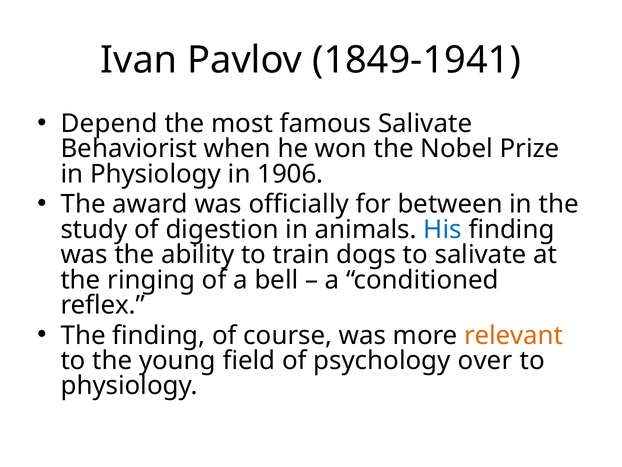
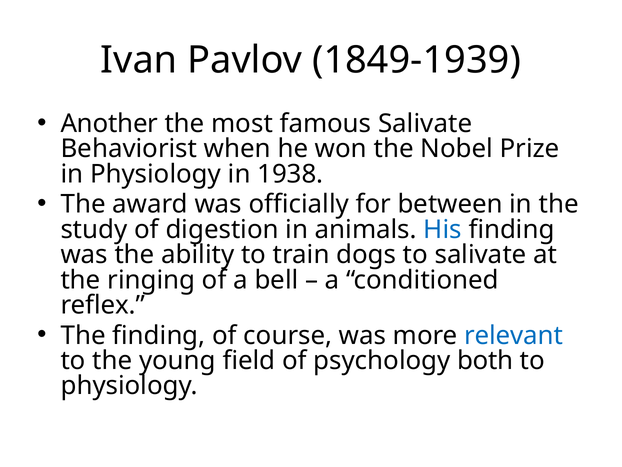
1849-1941: 1849-1941 -> 1849-1939 (417, 60)
Depend: Depend -> Another (109, 124)
1906: 1906 -> 1938 (290, 174)
relevant colour: orange -> blue (514, 335)
over: over -> both (485, 360)
